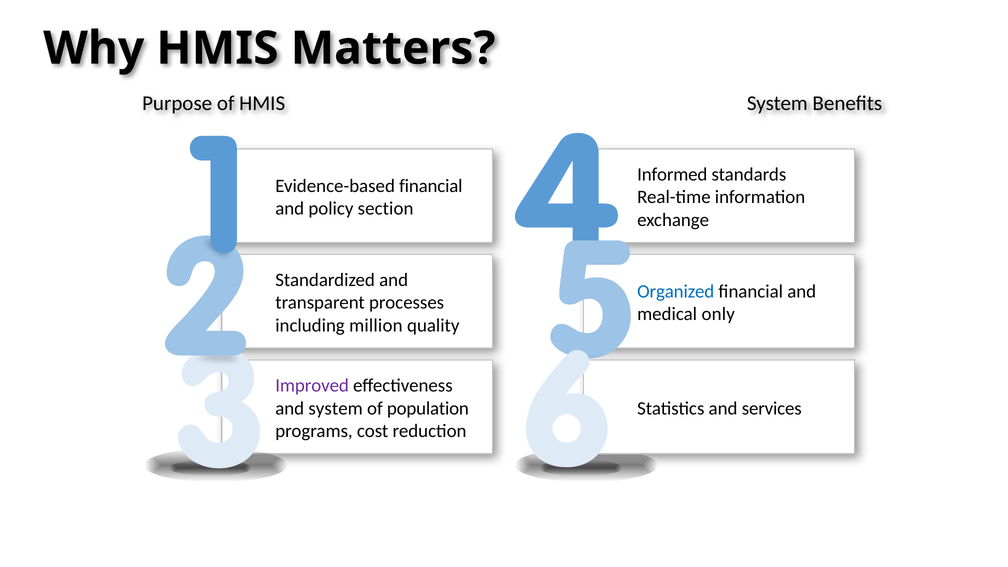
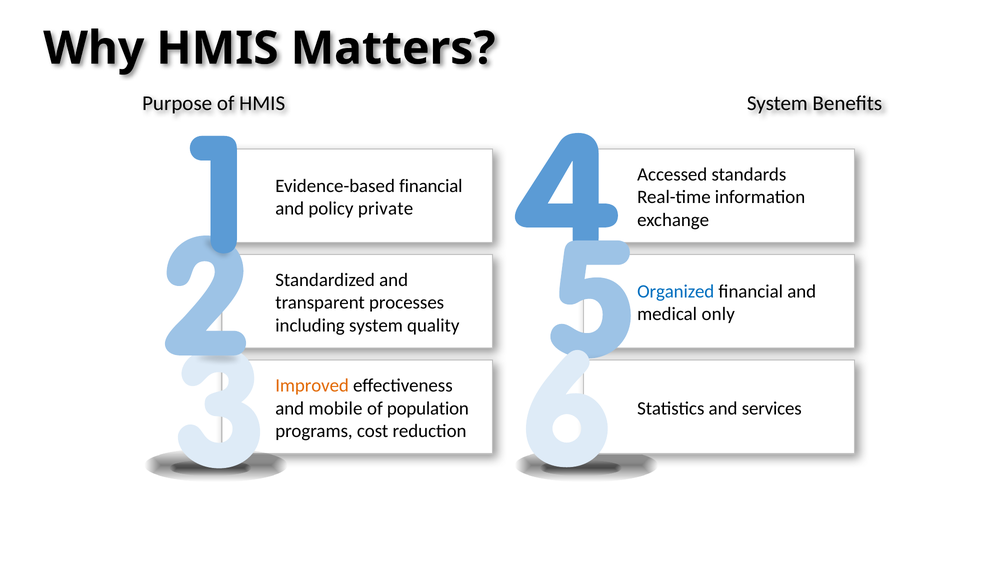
Informed: Informed -> Accessed (672, 174)
section: section -> private (386, 208)
including million: million -> system (376, 325)
Improved colour: purple -> orange (312, 386)
and system: system -> mobile (336, 408)
